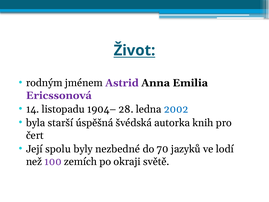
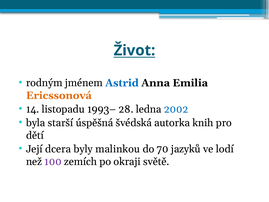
Astrid colour: purple -> blue (122, 83)
Ericssonová colour: purple -> orange (59, 95)
1904–: 1904– -> 1993– (102, 109)
čert: čert -> dětí (35, 135)
spolu: spolu -> dcera (58, 149)
nezbedné: nezbedné -> malinkou (118, 149)
